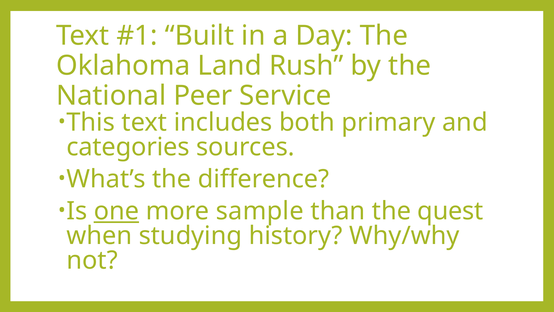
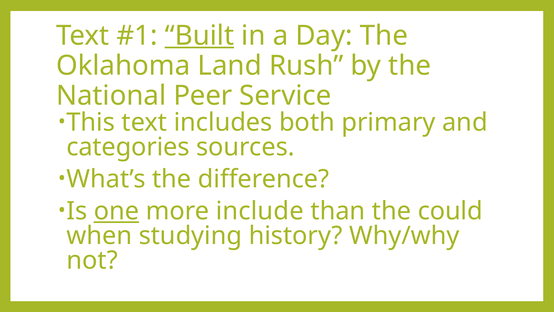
Built underline: none -> present (199, 36)
sample: sample -> include (260, 211)
quest: quest -> could (450, 211)
